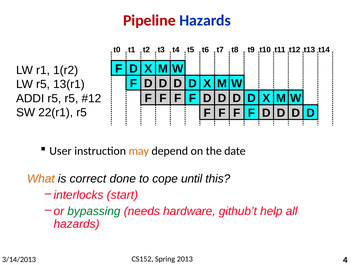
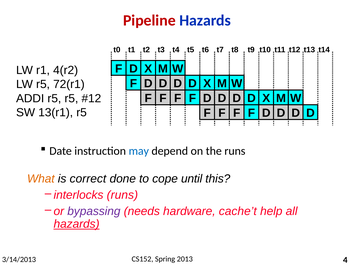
1(r2: 1(r2 -> 4(r2 (66, 70)
13(r1: 13(r1 -> 72(r1 (69, 84)
22(r1: 22(r1 -> 13(r1 (56, 113)
User: User -> Date (61, 151)
may colour: orange -> blue (139, 151)
the date: date -> runs (235, 151)
interlocks start: start -> runs (122, 195)
bypassing colour: green -> purple (94, 212)
github’t: github’t -> cache’t (238, 212)
hazards underline: none -> present (77, 224)
